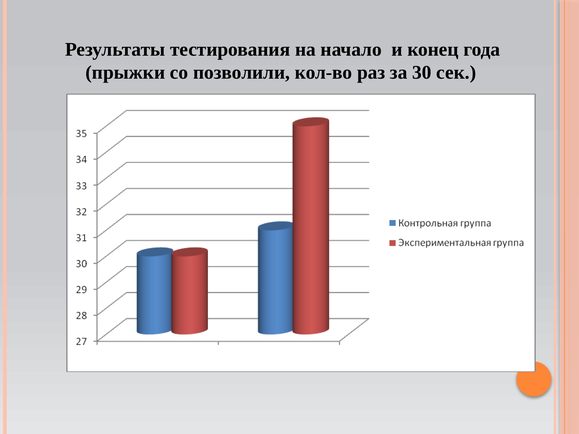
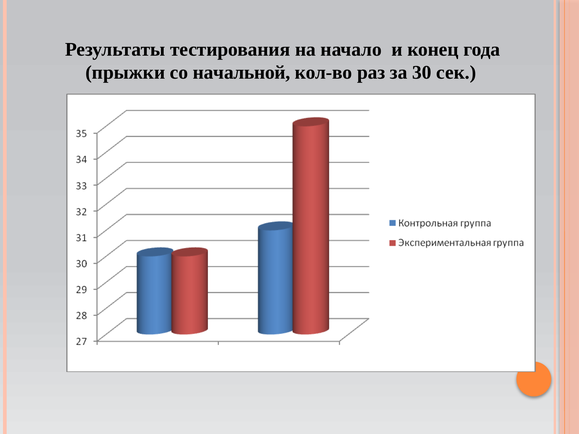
позволили: позволили -> начальной (242, 73)
